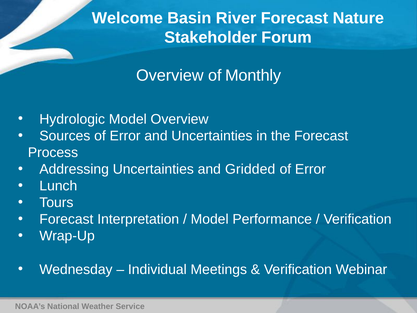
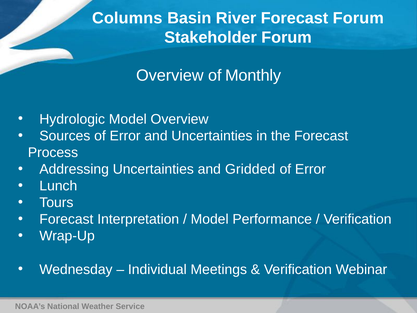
Welcome: Welcome -> Columns (127, 18)
Forecast Nature: Nature -> Forum (358, 18)
